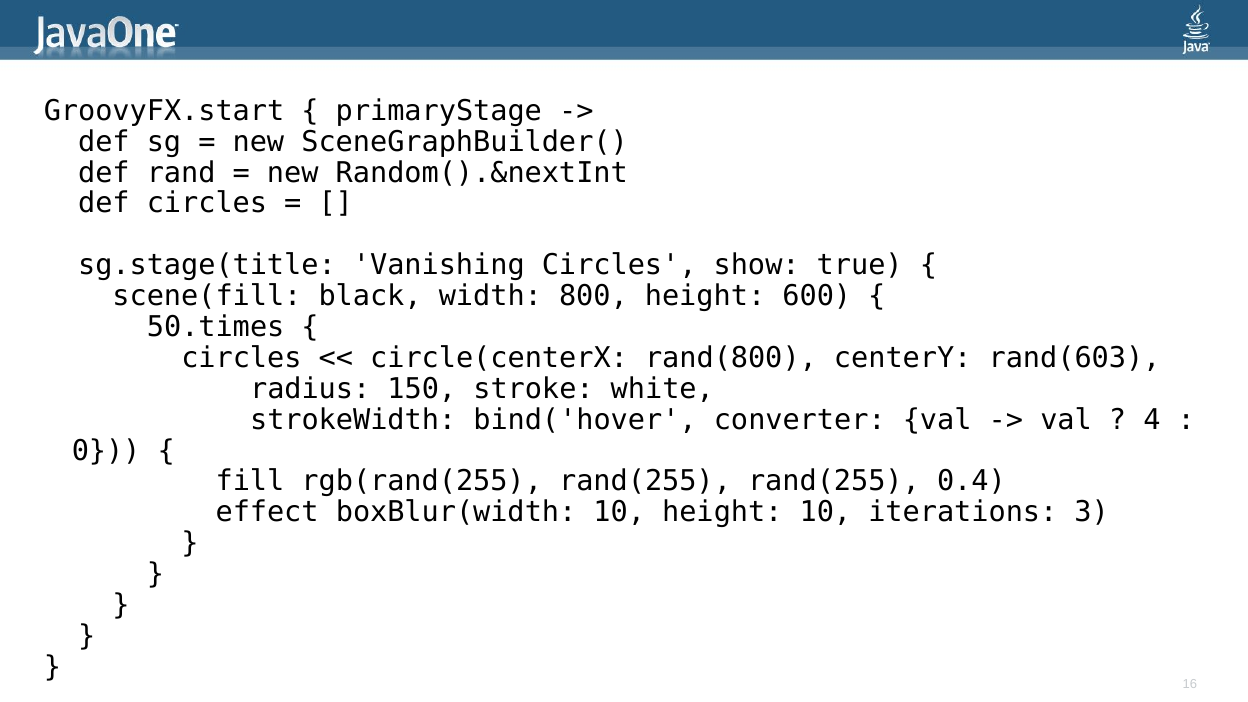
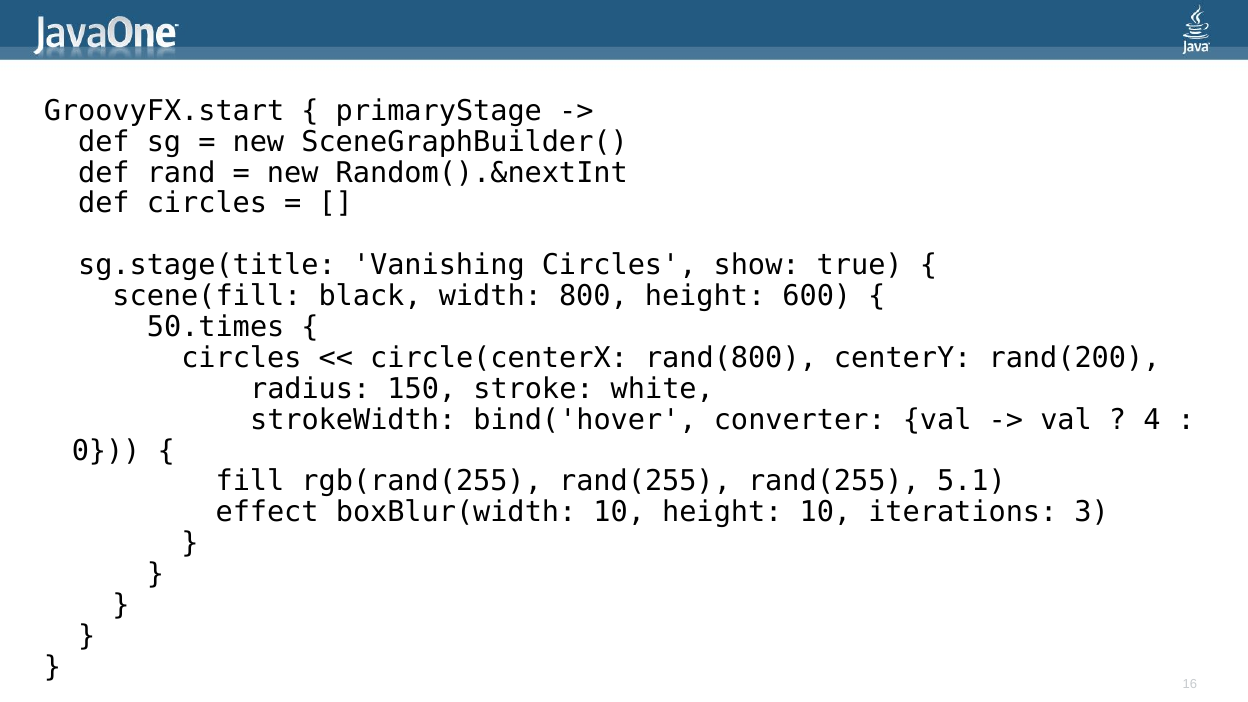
rand(603: rand(603 -> rand(200 (1075, 358)
0.4: 0.4 -> 5.1 (971, 482)
